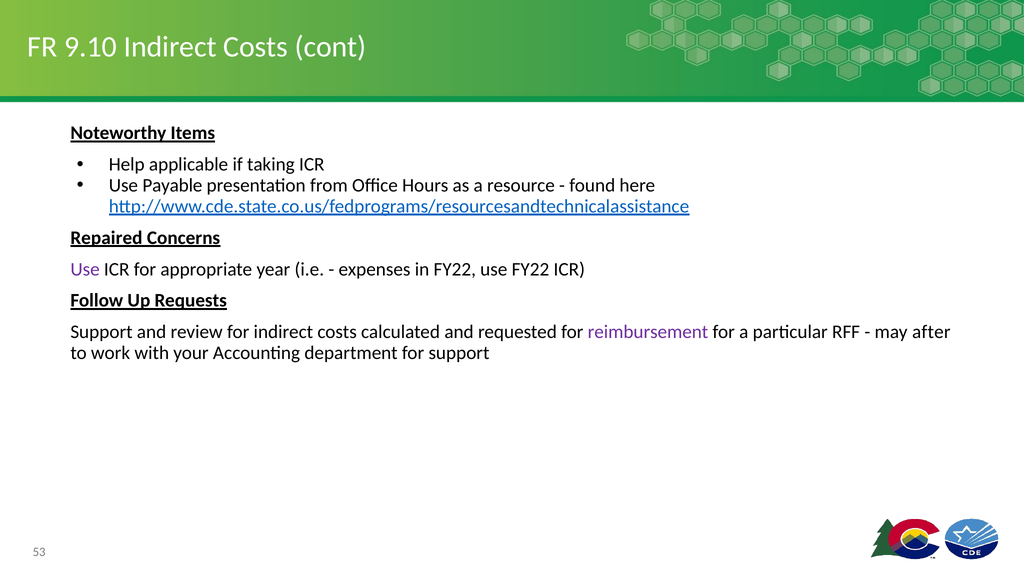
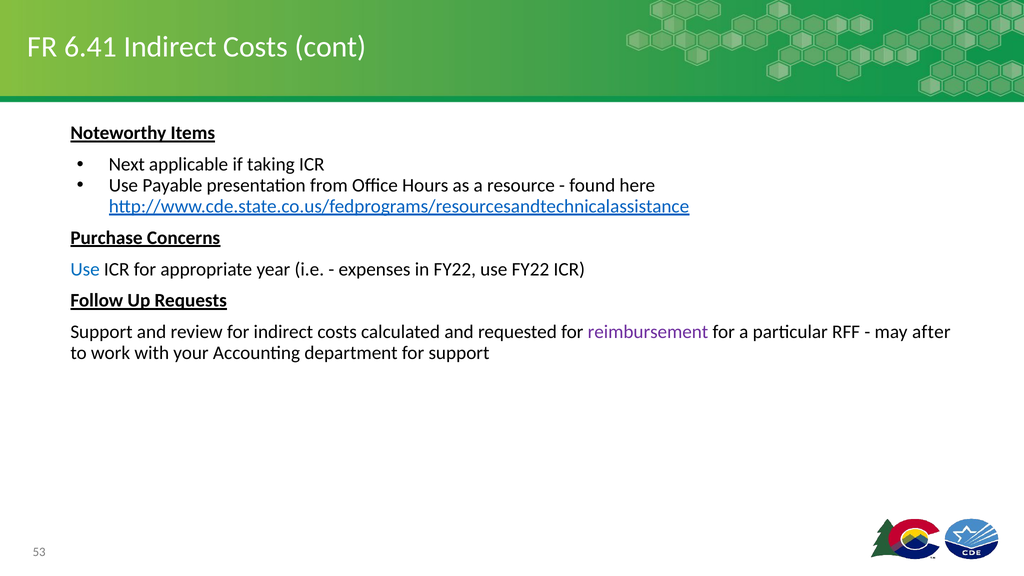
9.10: 9.10 -> 6.41 (91, 47)
Help: Help -> Next (127, 165)
Repaired: Repaired -> Purchase (107, 238)
Use colour: purple -> blue (85, 269)
